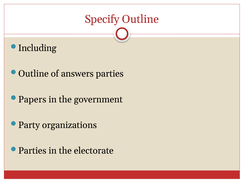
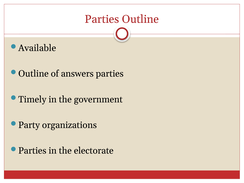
Specify: Specify -> Parties (102, 19)
Including: Including -> Available (37, 48)
Papers: Papers -> Timely (32, 99)
